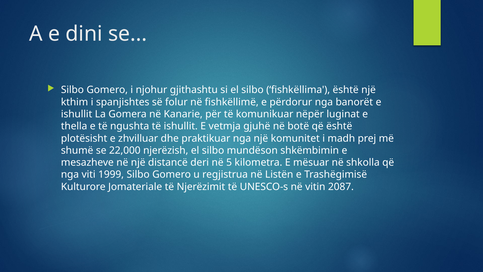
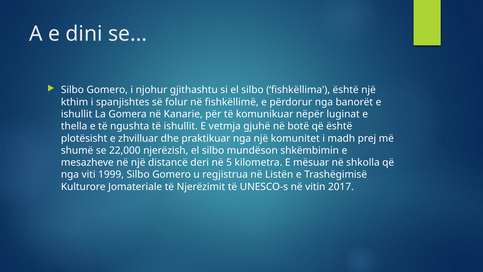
2087: 2087 -> 2017 (341, 187)
